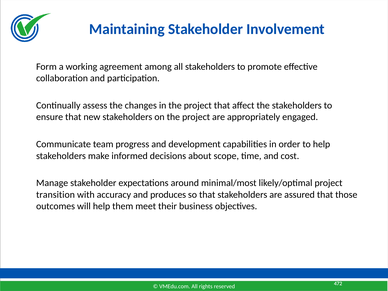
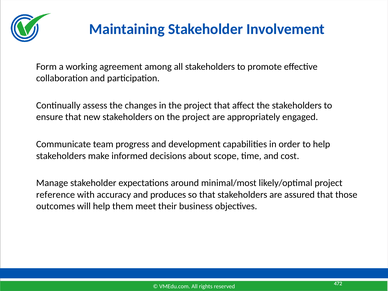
transition: transition -> reference (56, 195)
